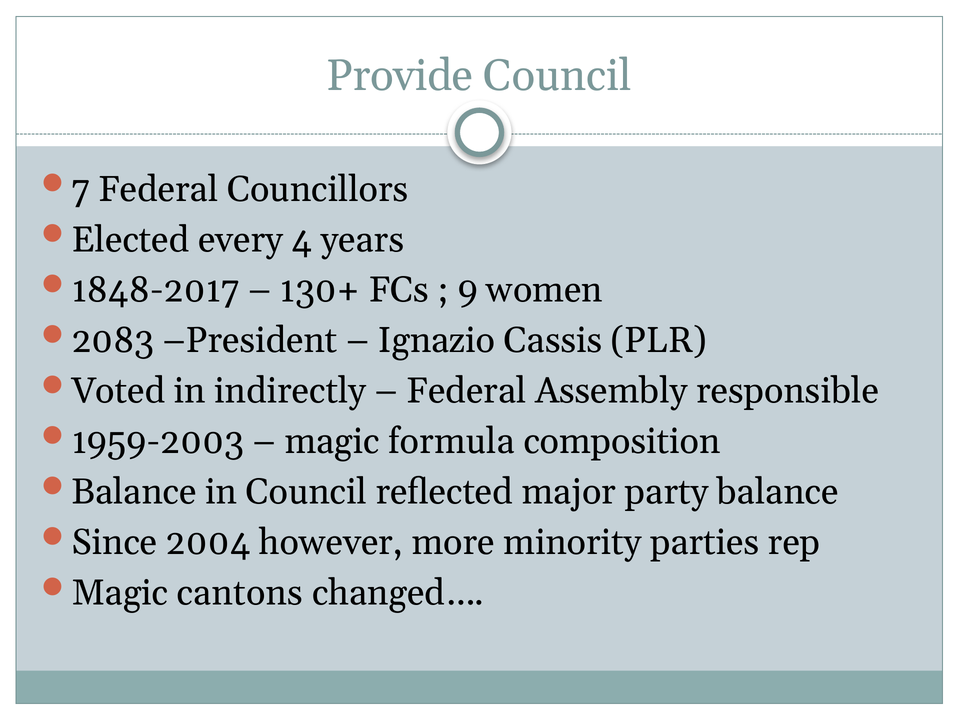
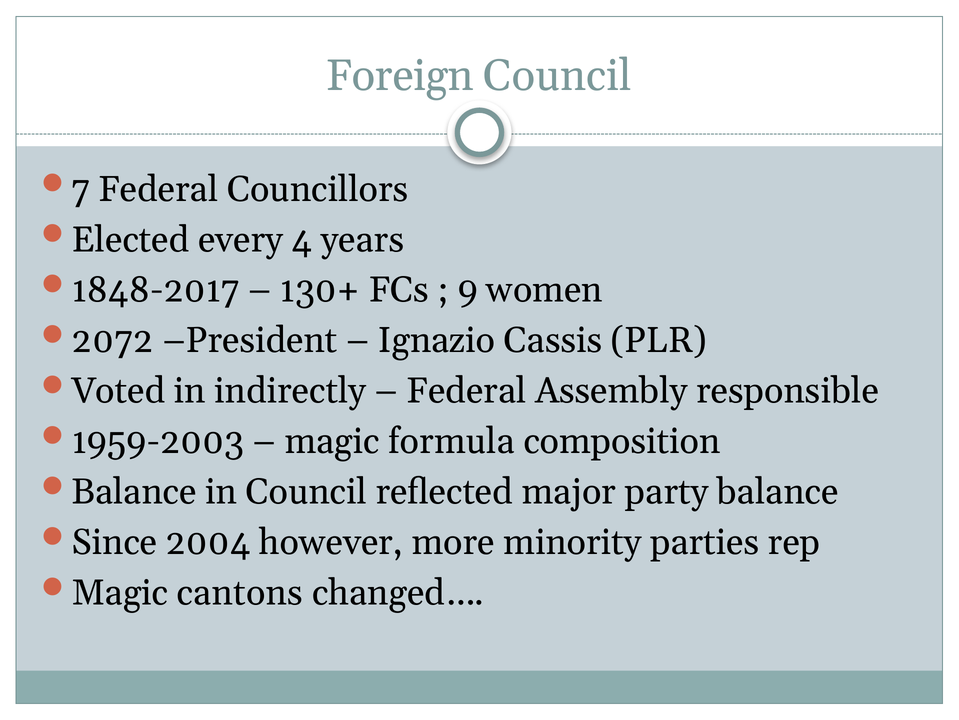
Provide: Provide -> Foreign (400, 76)
2083: 2083 -> 2072 (113, 340)
